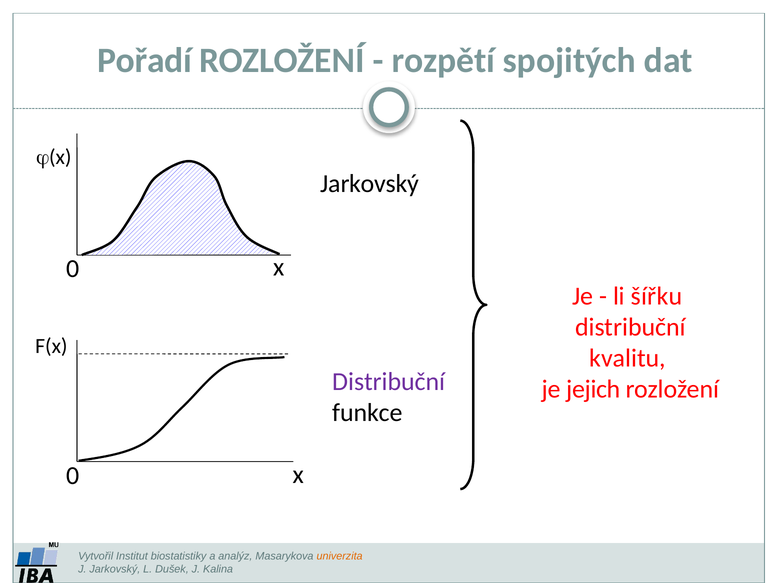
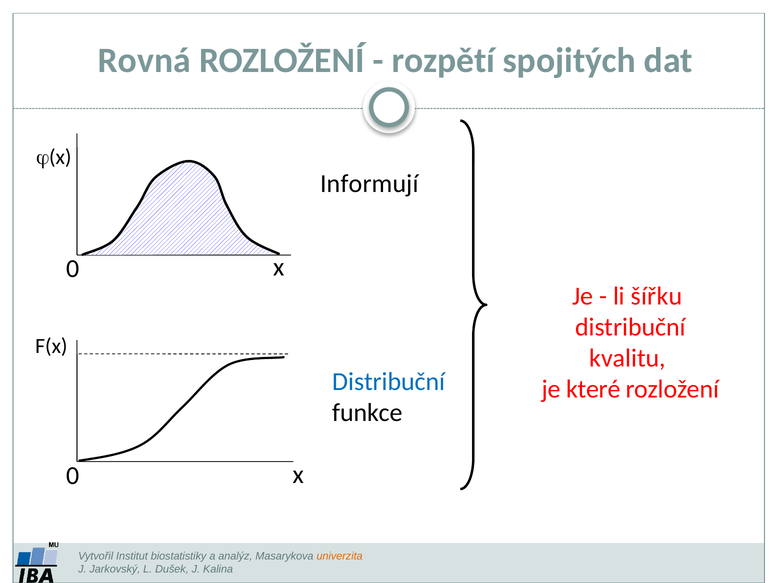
Pořadí: Pořadí -> Rovná (144, 61)
Jarkovský: Jarkovský -> Informují (369, 184)
Distribuční colour: purple -> blue (389, 382)
jejich: jejich -> které (593, 390)
